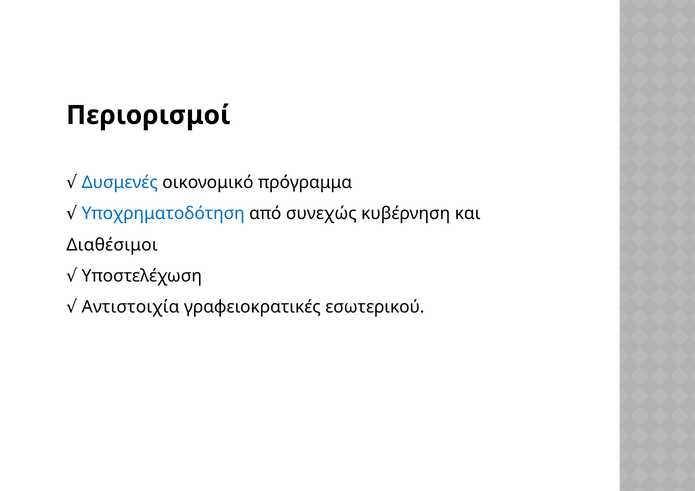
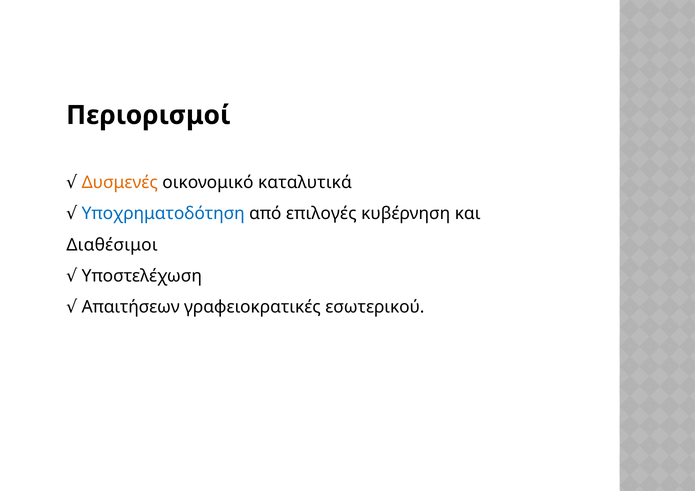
Δυσμενές colour: blue -> orange (120, 182)
πρόγραμμα: πρόγραμμα -> καταλυτικά (305, 182)
συνεχώς: συνεχώς -> επιλογές (321, 214)
Αντιστοιχία: Αντιστοιχία -> Απαιτήσεων (131, 307)
